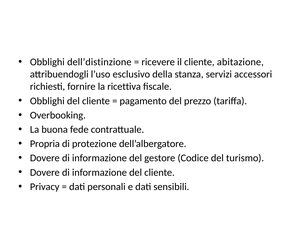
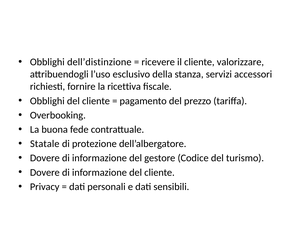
abitazione: abitazione -> valorizzare (240, 62)
Propria: Propria -> Statale (45, 144)
